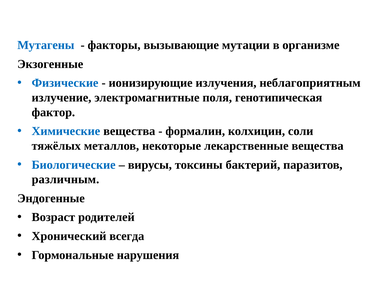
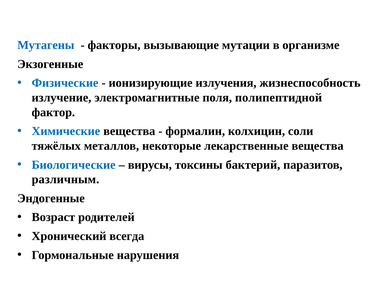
неблагоприятным: неблагоприятным -> жизнеспособность (310, 83)
генотипическая: генотипическая -> полипептидной (279, 97)
